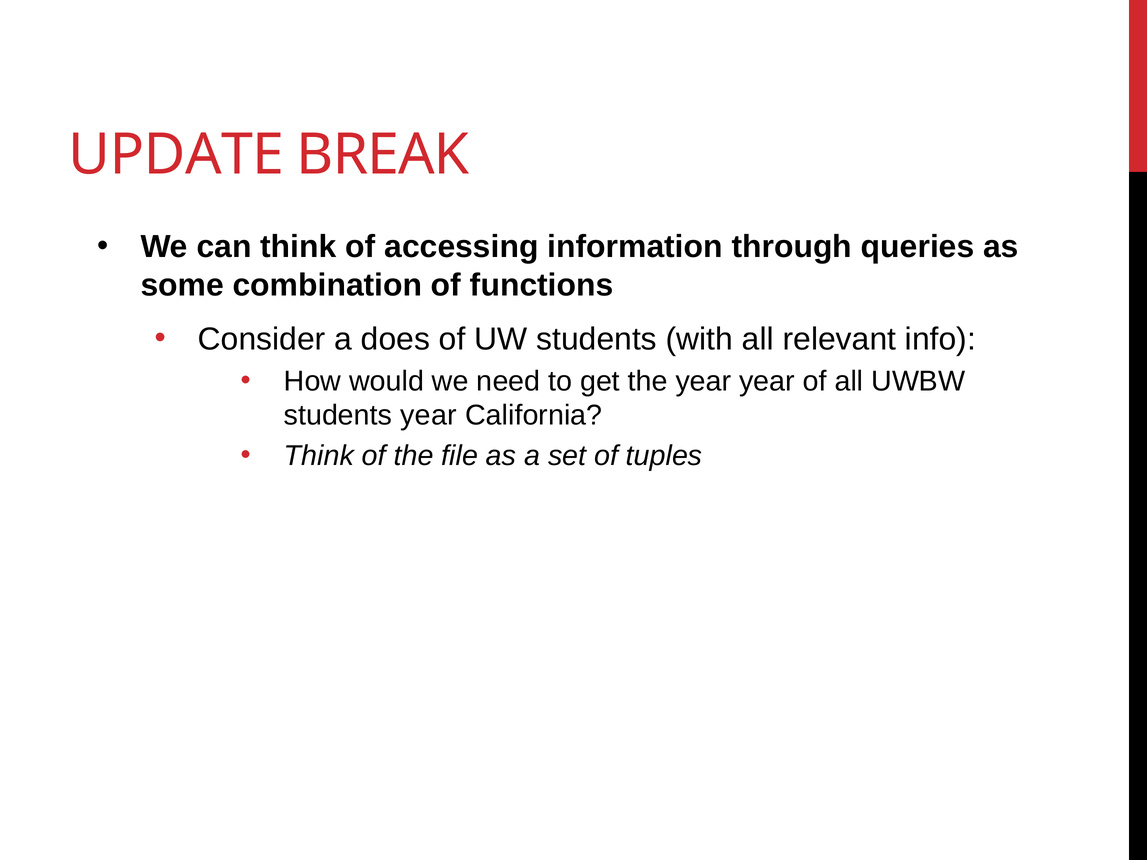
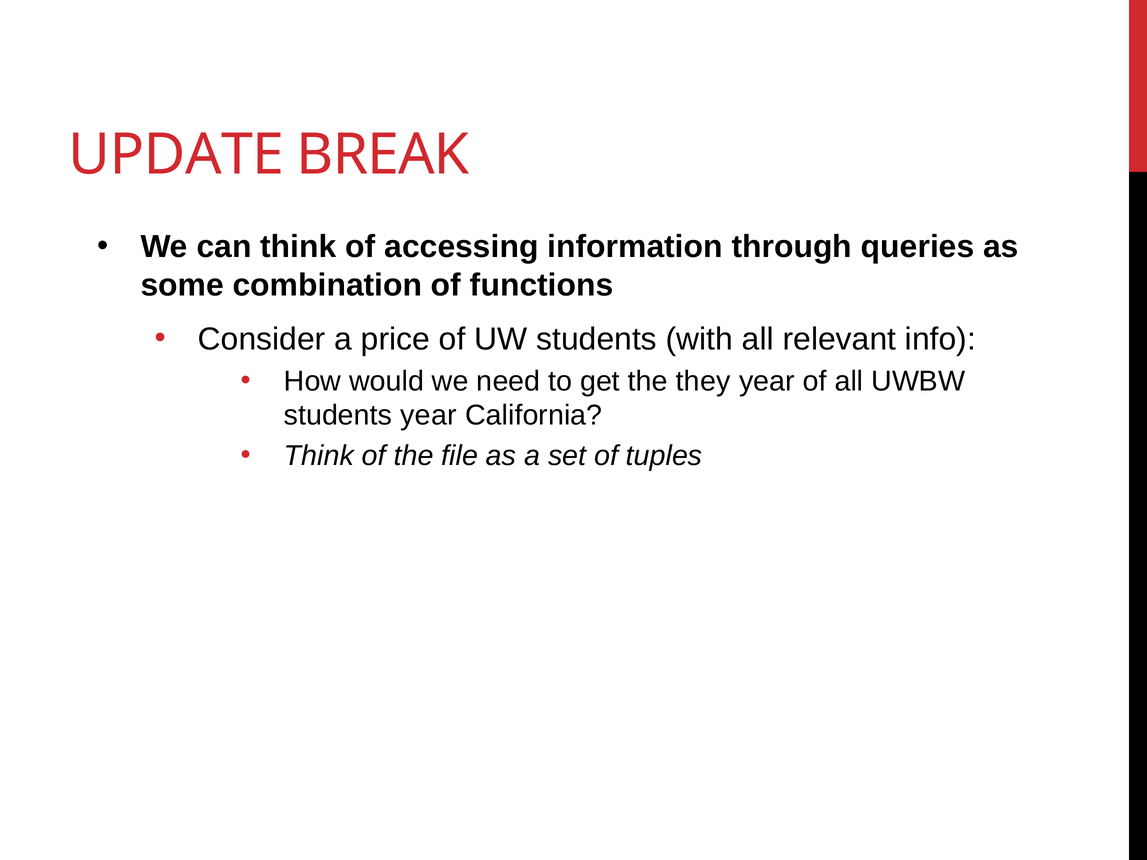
does: does -> price (395, 339)
the year: year -> they (703, 381)
